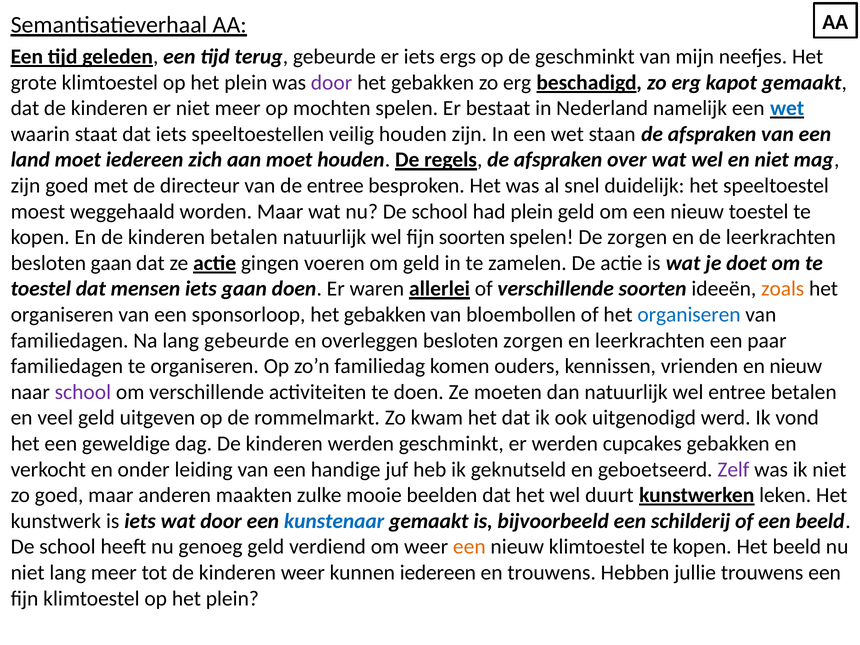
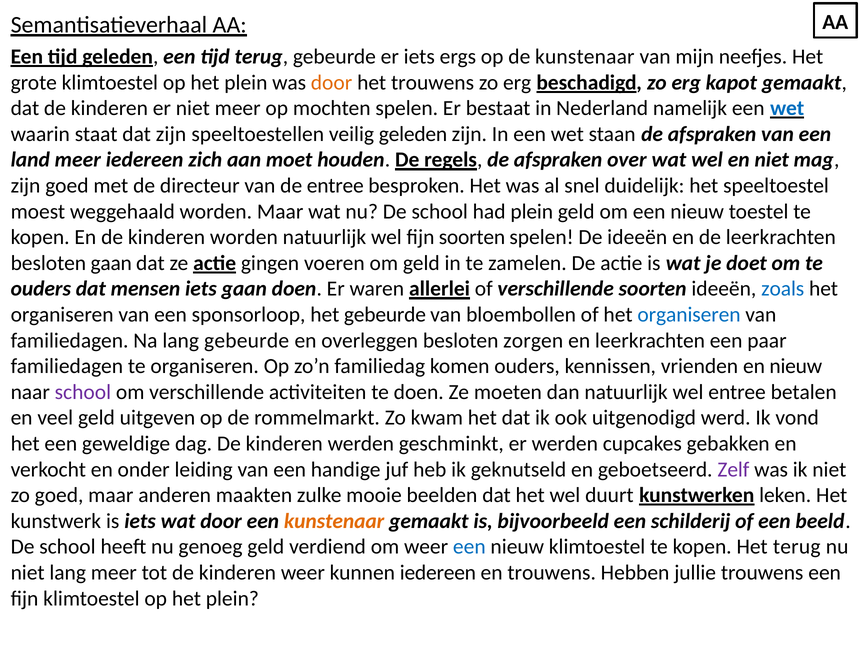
de geschminkt: geschminkt -> kunstenaar (585, 57)
door colour: purple -> orange (332, 82)
gebakken: gebakken -> trouwens (433, 82)
dat iets: iets -> zijn (171, 134)
veilig houden: houden -> geleden (413, 134)
land moet: moet -> meer (78, 160)
kinderen betalen: betalen -> worden (244, 237)
De zorgen: zorgen -> ideeën (637, 237)
toestel: toestel -> ouders (41, 289)
zoals colour: orange -> blue (783, 289)
sponsorloop het gebakken: gebakken -> gebeurde (385, 315)
kunstenaar colour: blue -> orange (334, 521)
een colour: orange -> blue (469, 547)
Het beeld: beeld -> terug (797, 547)
